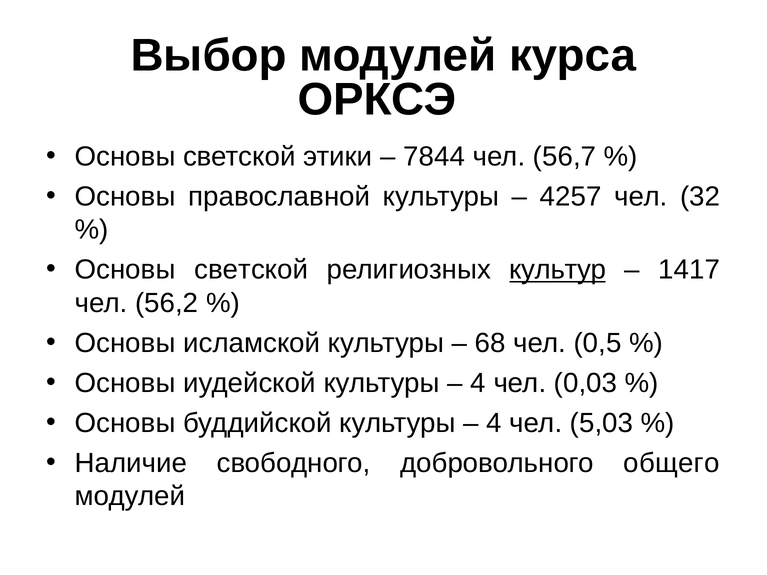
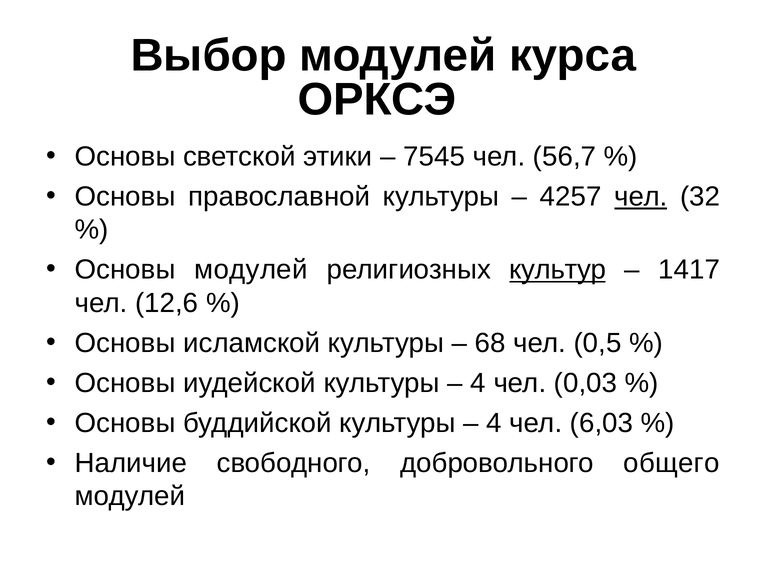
7844: 7844 -> 7545 (434, 157)
чел underline: none -> present (641, 197)
светской: светской -> модулей (251, 270)
56,2: 56,2 -> 12,6 (167, 303)
5,03: 5,03 -> 6,03 (601, 423)
